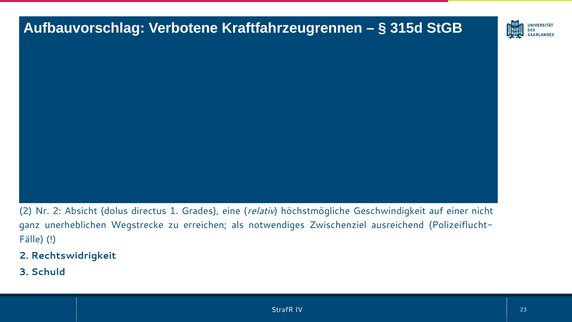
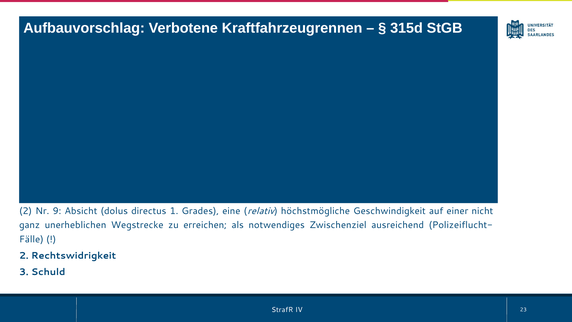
2 Nr 2: 2 -> 9 (57, 211)
